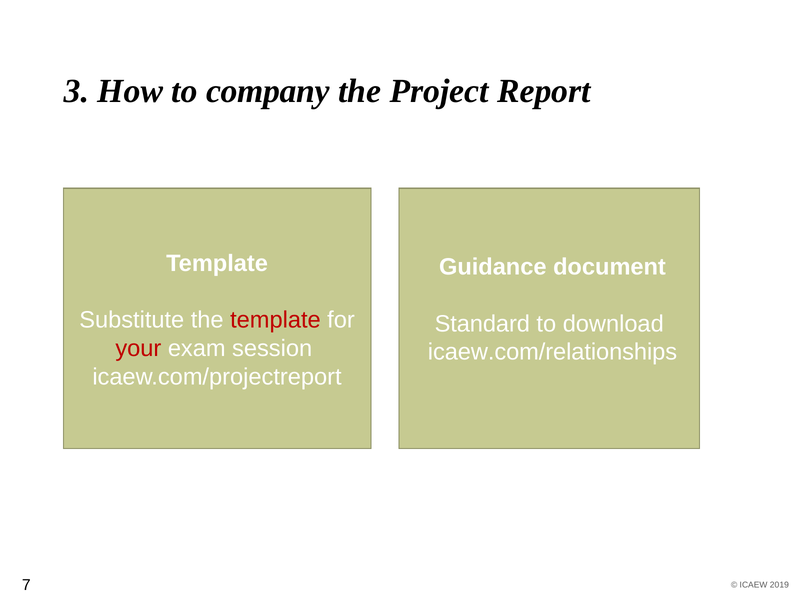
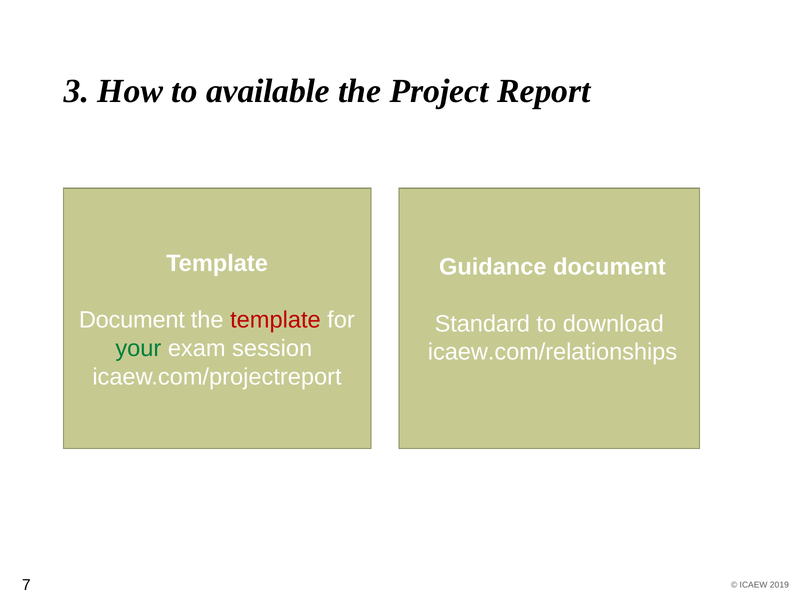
company: company -> available (268, 91)
Substitute: Substitute -> Document (132, 320)
your colour: red -> green (138, 348)
